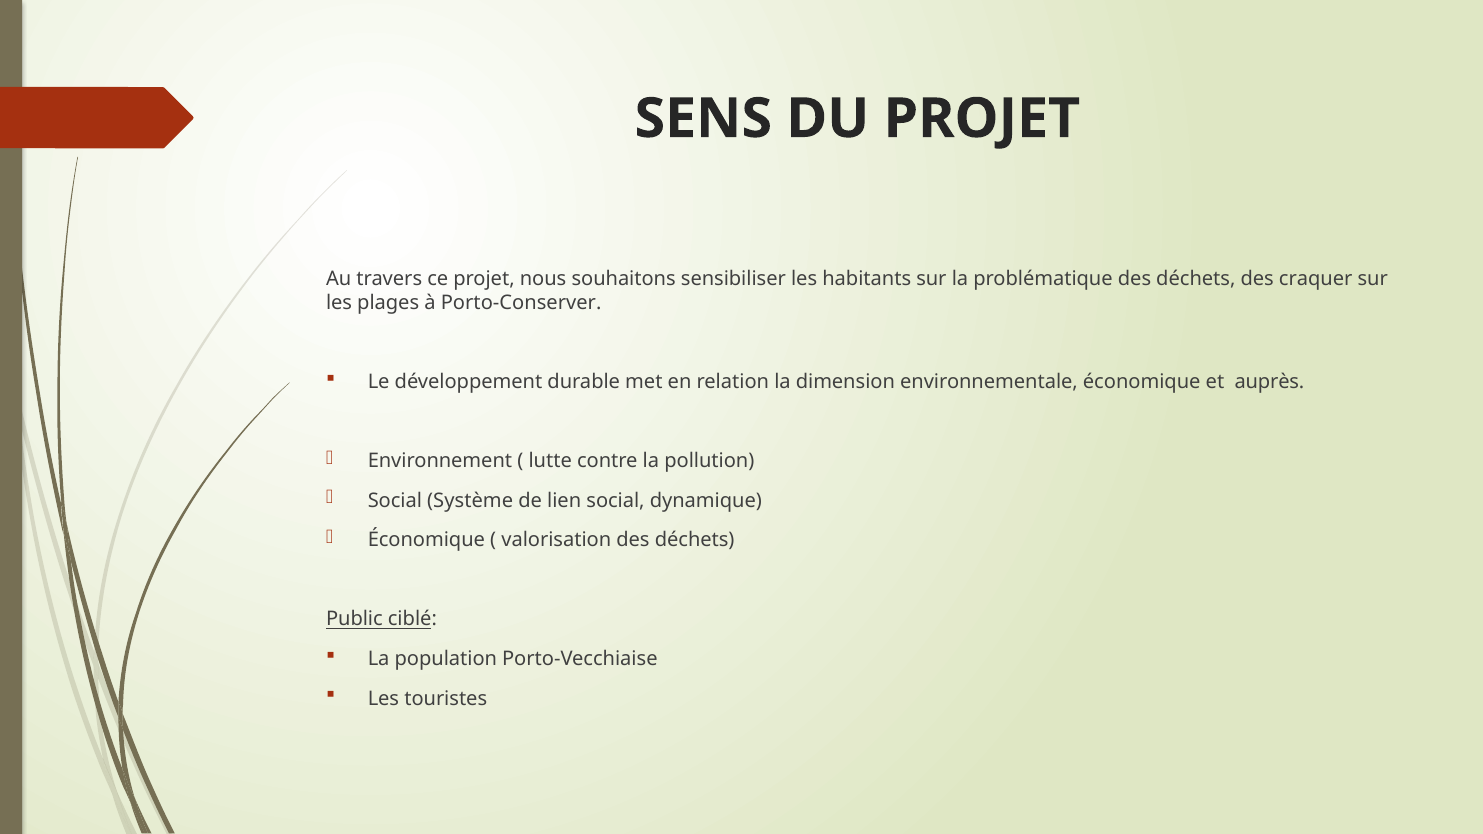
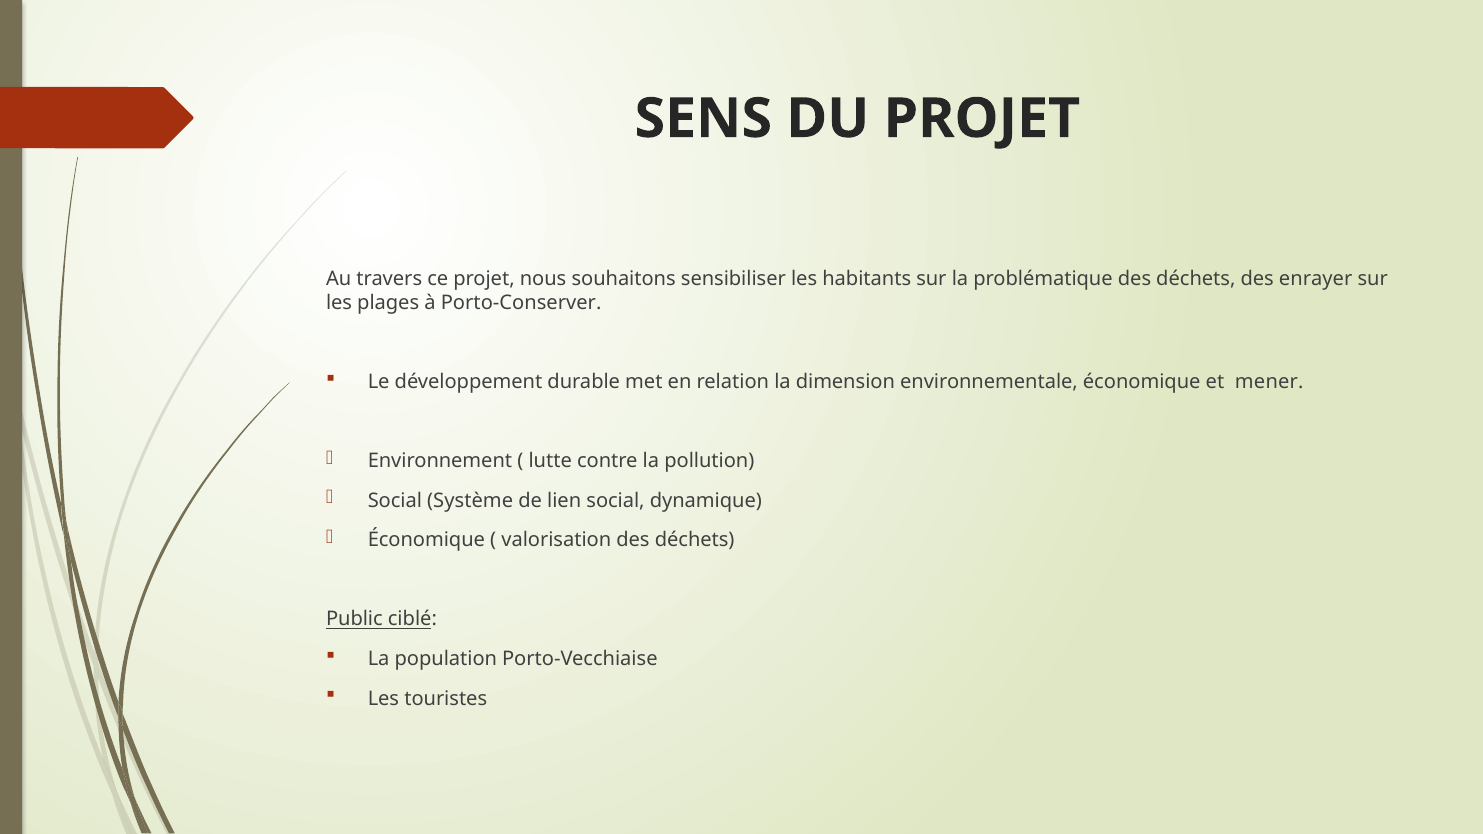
craquer: craquer -> enrayer (1316, 279)
auprès: auprès -> mener (1269, 382)
